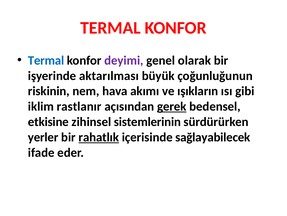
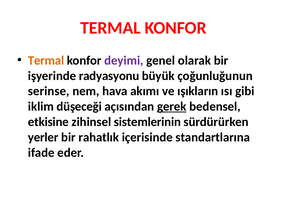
Termal colour: blue -> orange (46, 60)
aktarılması: aktarılması -> radyasyonu (109, 76)
riskinin: riskinin -> serinse (49, 91)
rastlanır: rastlanır -> düşeceği (79, 106)
rahatlık underline: present -> none (99, 137)
sağlayabilecek: sağlayabilecek -> standartlarına (213, 137)
